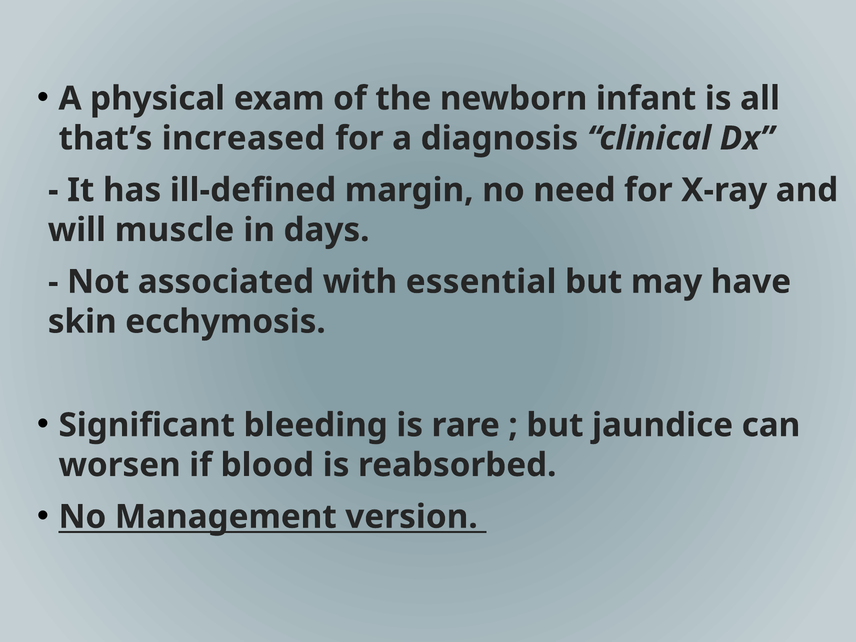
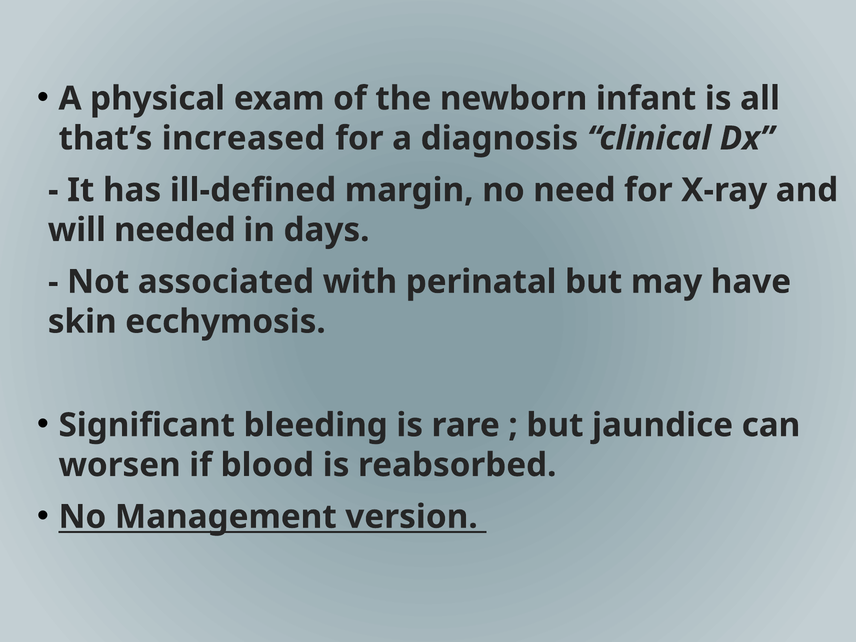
muscle: muscle -> needed (175, 230)
essential: essential -> perinatal (481, 282)
